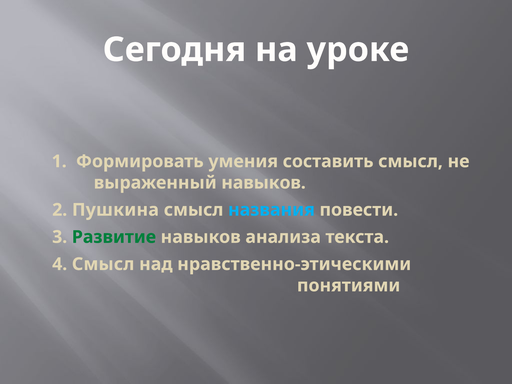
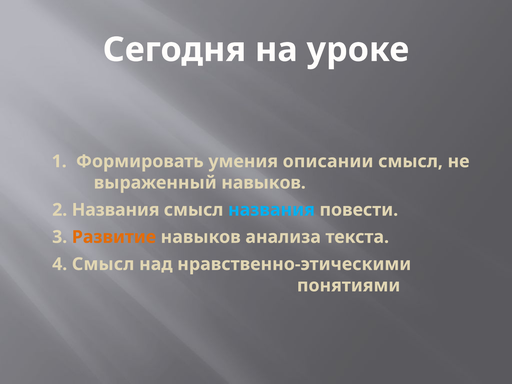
составить: составить -> описании (328, 161)
2 Пушкина: Пушкина -> Названия (116, 210)
Развитие colour: green -> orange (114, 237)
